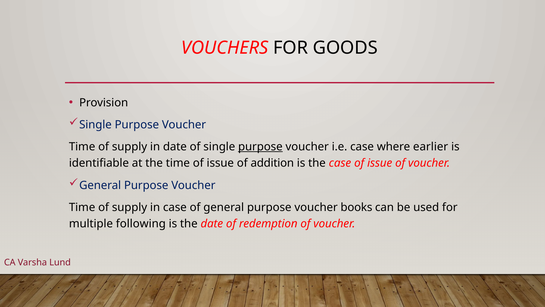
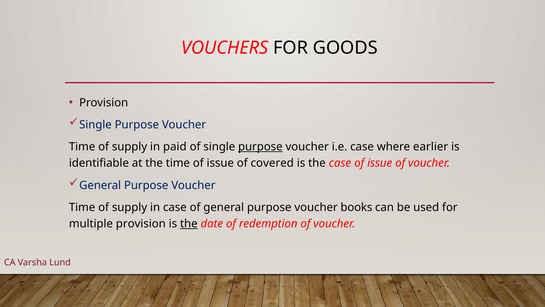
in date: date -> paid (175, 147)
addition: addition -> covered (272, 163)
multiple following: following -> provision (141, 223)
the underline: none -> present (189, 223)
